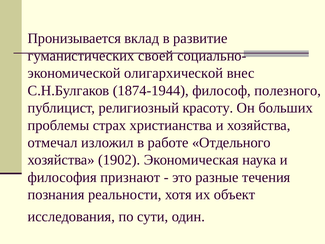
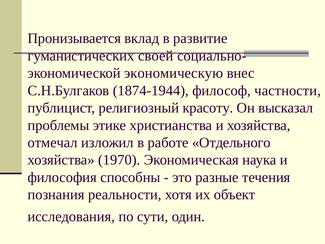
олигархической: олигархической -> экономическую (174, 73)
полезного: полезного -> частности (288, 90)
больших: больших -> высказал (286, 108)
страх: страх -> этике (109, 125)
1902: 1902 -> 1970 (119, 160)
признают: признают -> способны (130, 177)
